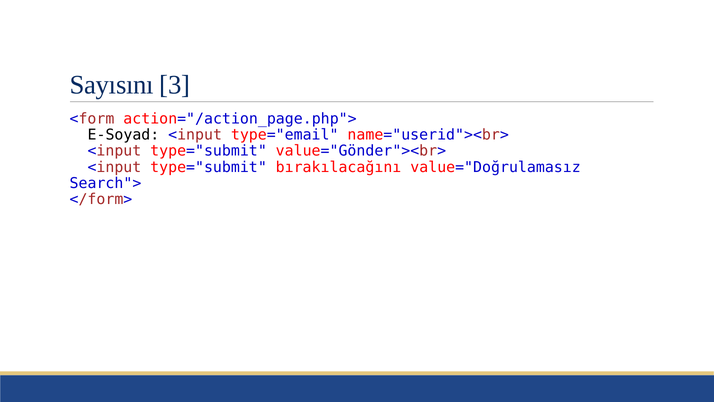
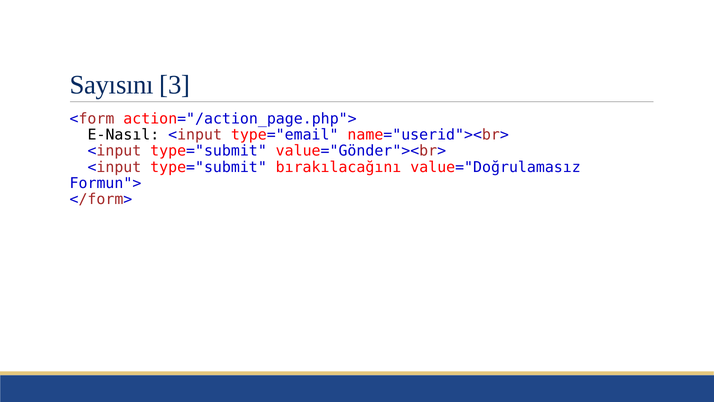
E-Soyad: E-Soyad -> E-Nasıl (123, 135)
Search">: Search"> -> Formun"> (105, 183)
